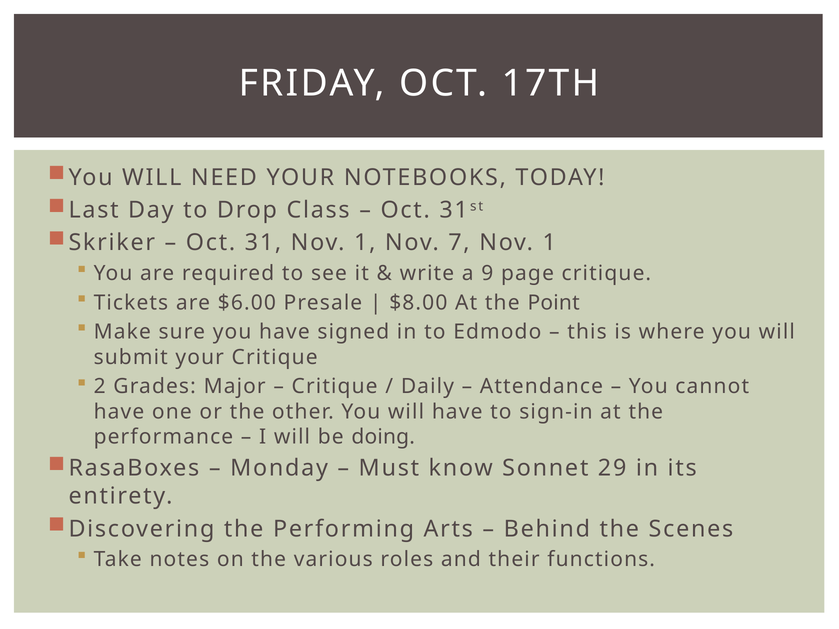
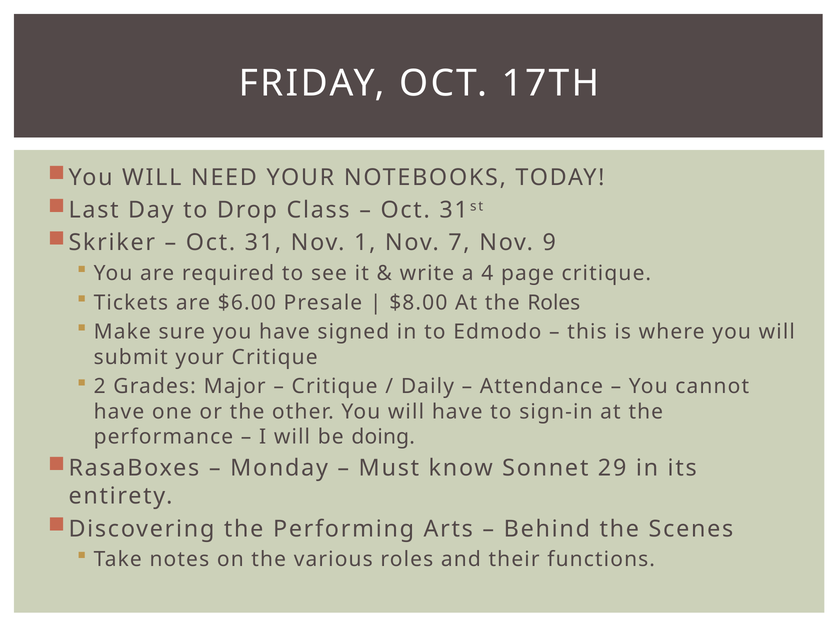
7 Nov 1: 1 -> 9 (549, 243)
9: 9 -> 4 (487, 273)
the Point: Point -> Roles (554, 303)
